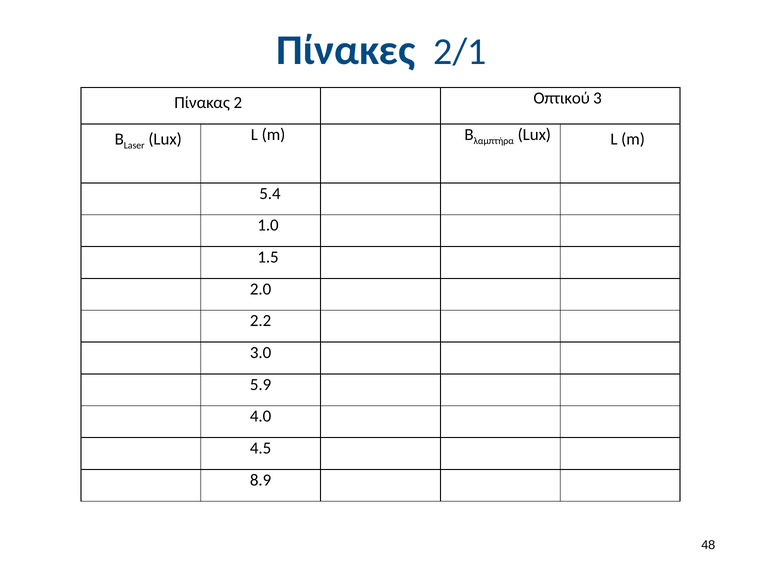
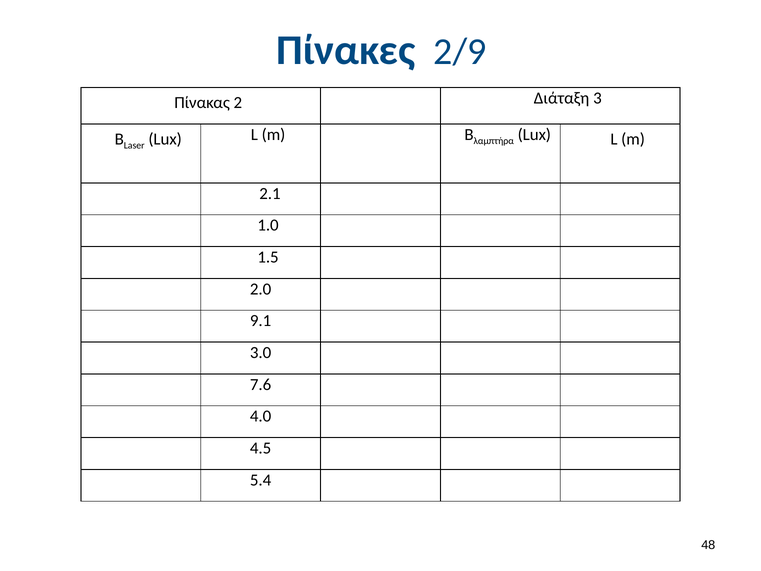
2/1: 2/1 -> 2/9 (460, 52)
Οπτικού: Οπτικού -> Διάταξη (562, 98)
5.4: 5.4 -> 2.1 (270, 193)
2.2: 2.2 -> 9.1 (261, 321)
5.9: 5.9 -> 7.6 (261, 384)
8.9: 8.9 -> 5.4 (261, 480)
